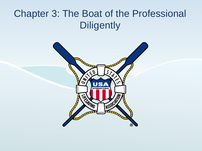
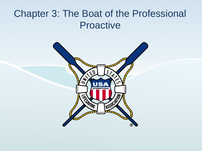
Diligently: Diligently -> Proactive (100, 25)
